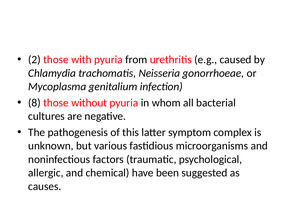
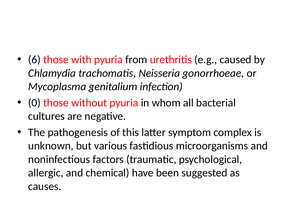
2: 2 -> 6 (34, 60)
8: 8 -> 0 (34, 103)
